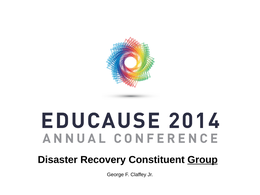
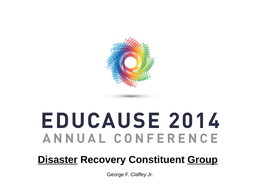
Disaster underline: none -> present (58, 160)
